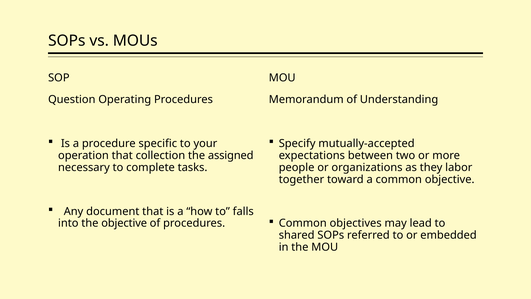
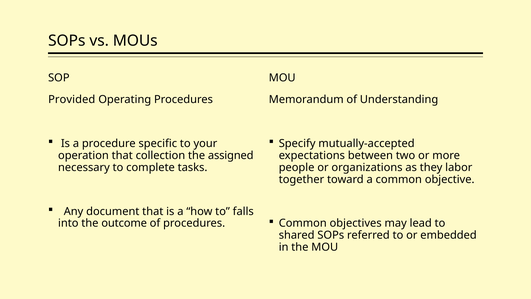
Question: Question -> Provided (72, 100)
the objective: objective -> outcome (124, 223)
